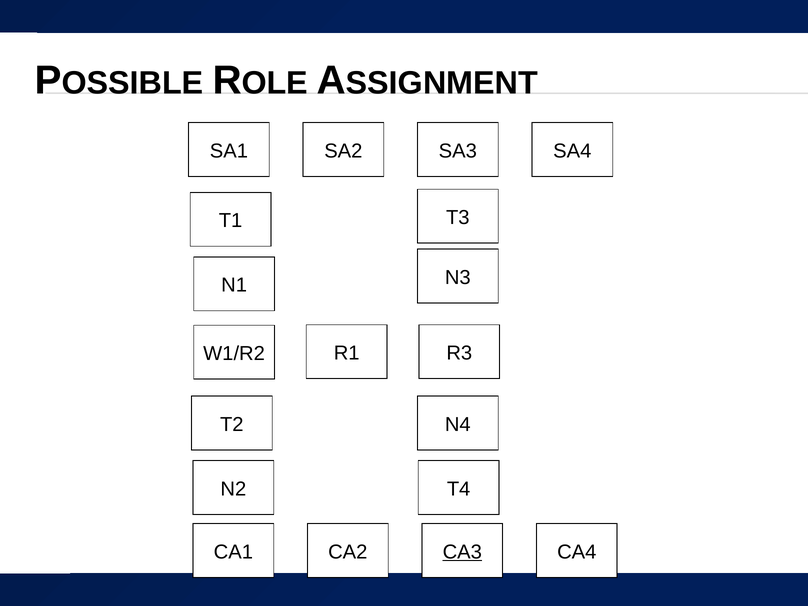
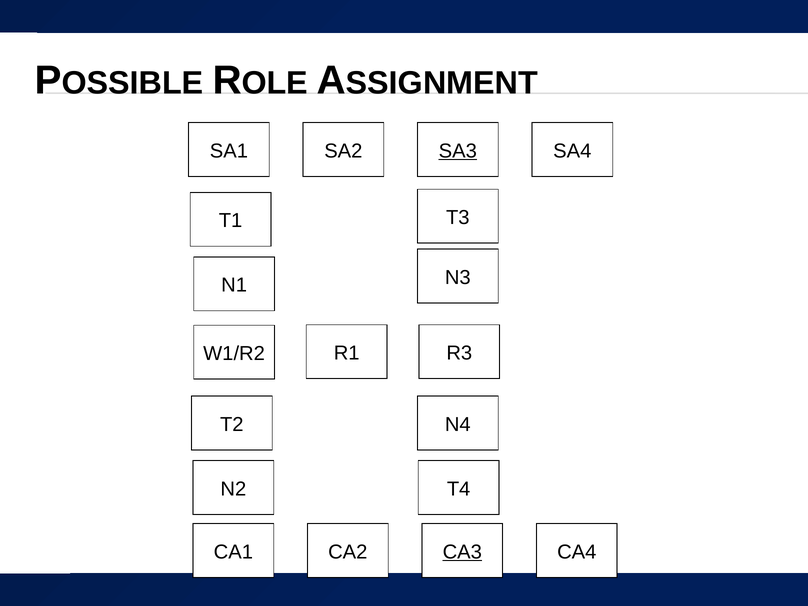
SA3 underline: none -> present (458, 151)
